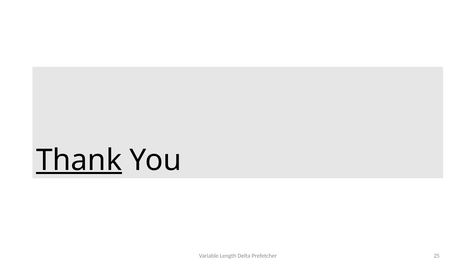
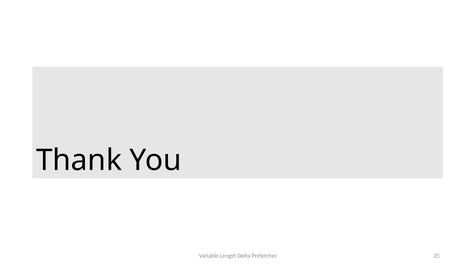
Thank underline: present -> none (79, 160)
